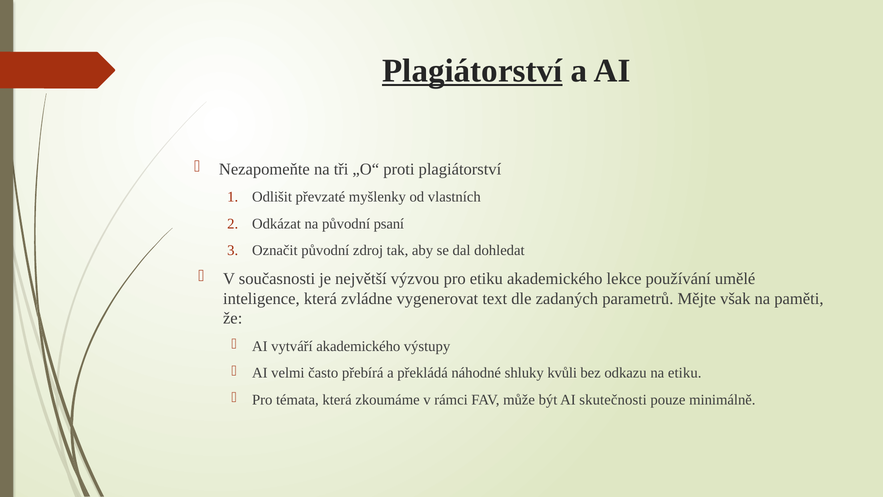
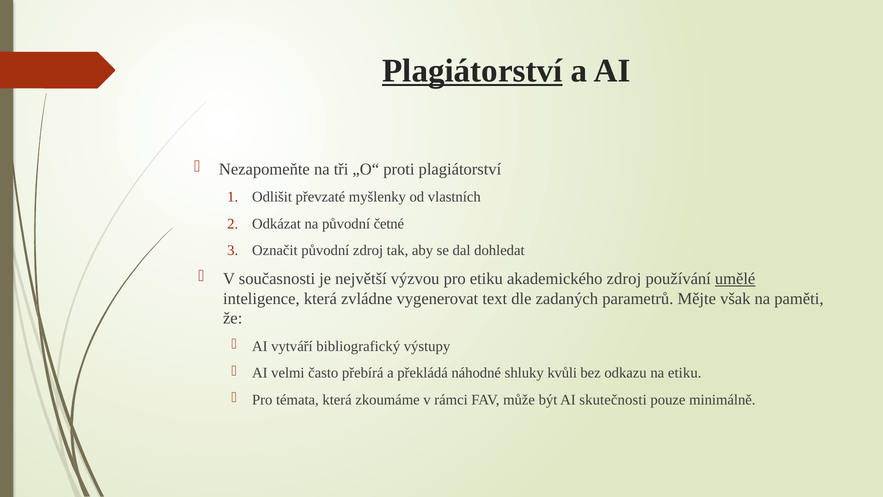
psaní: psaní -> četné (389, 224)
akademického lekce: lekce -> zdroj (624, 278)
umělé underline: none -> present (735, 278)
vytváří akademického: akademického -> bibliografický (358, 346)
